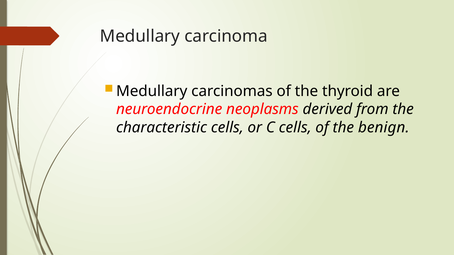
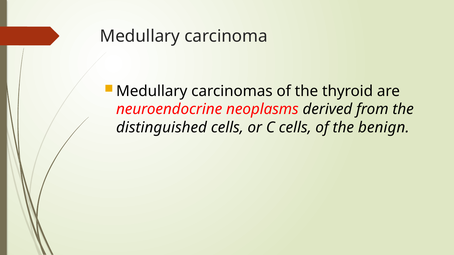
characteristic: characteristic -> distinguished (162, 128)
